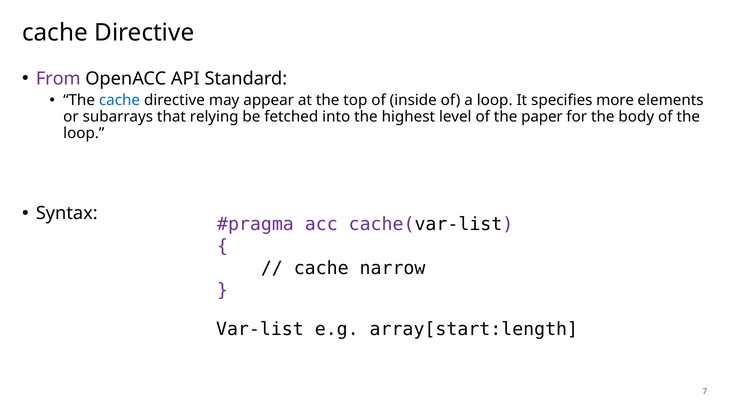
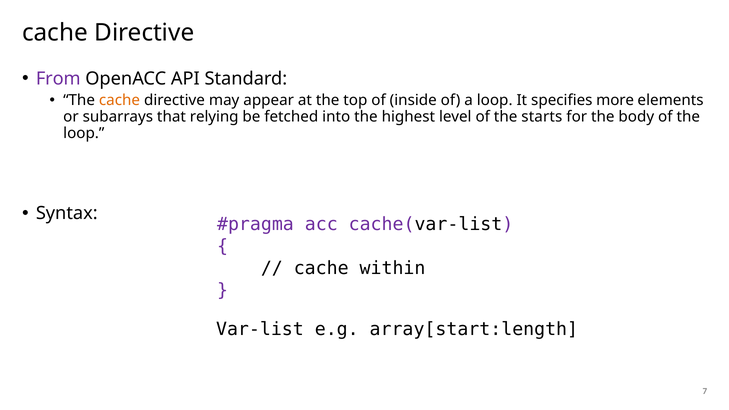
cache colour: blue -> orange (119, 100)
paper: paper -> starts (542, 117)
narrow: narrow -> within (393, 268)
